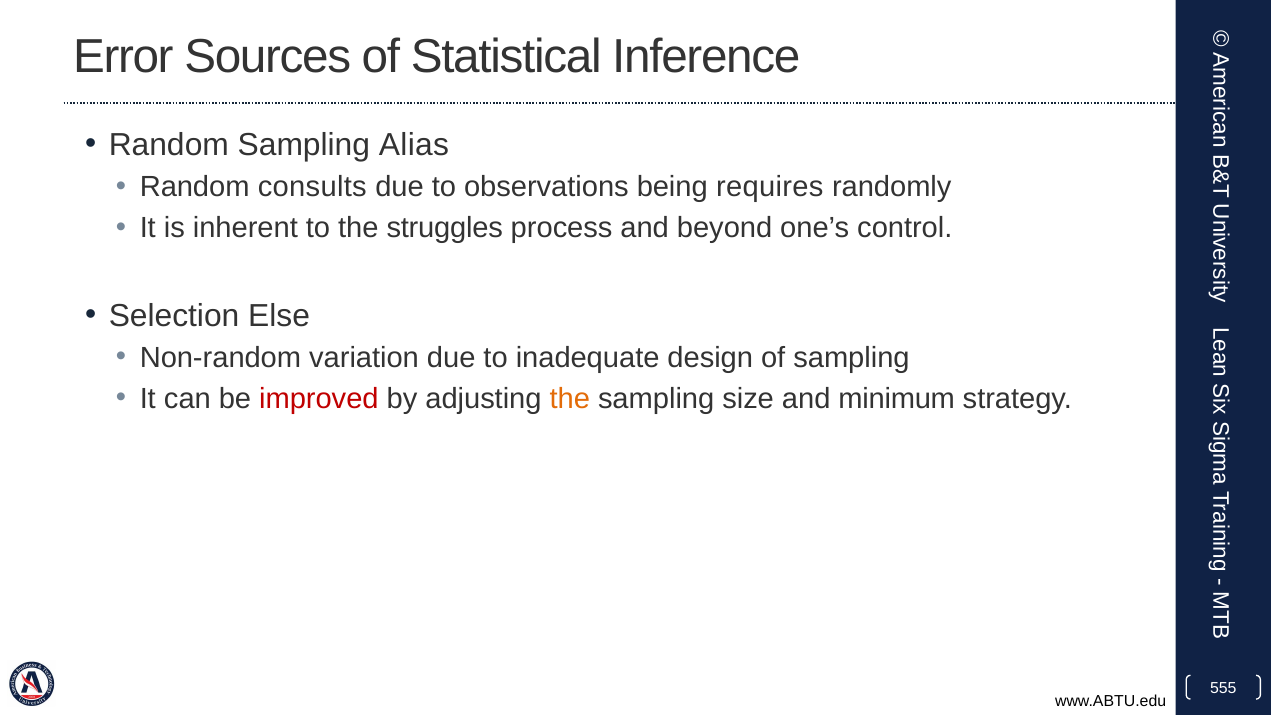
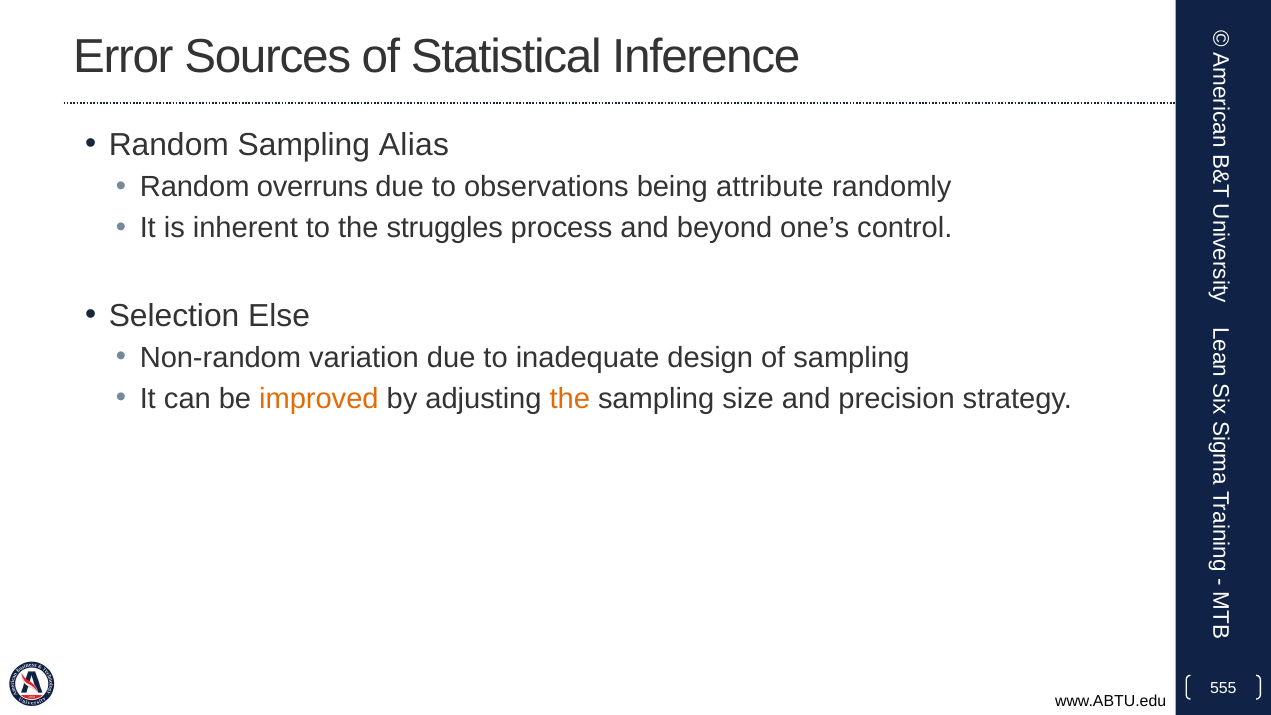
consults: consults -> overruns (313, 187)
requires: requires -> attribute (770, 187)
improved colour: red -> orange (319, 398)
minimum: minimum -> precision (897, 398)
